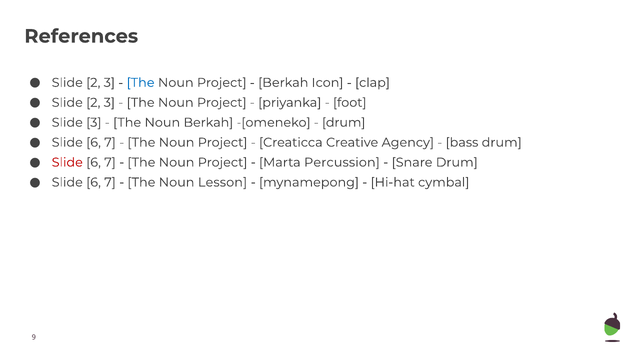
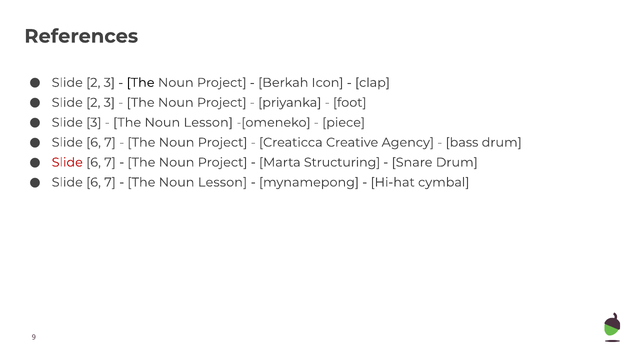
The colour: blue -> black (141, 83)
Berkah: Berkah -> Lesson (208, 123)
drum: drum -> piece (344, 123)
Percussion: Percussion -> Structuring (342, 162)
